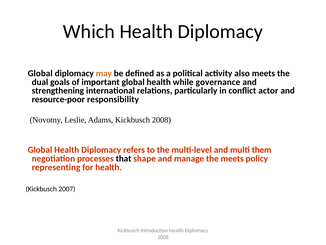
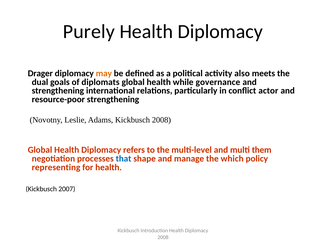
Which: Which -> Purely (89, 32)
Global: Global -> Drager (40, 73)
important: important -> diplomats (101, 82)
resource-poor responsibility: responsibility -> strengthening (113, 99)
that colour: black -> blue (124, 158)
the meets: meets -> which (232, 158)
